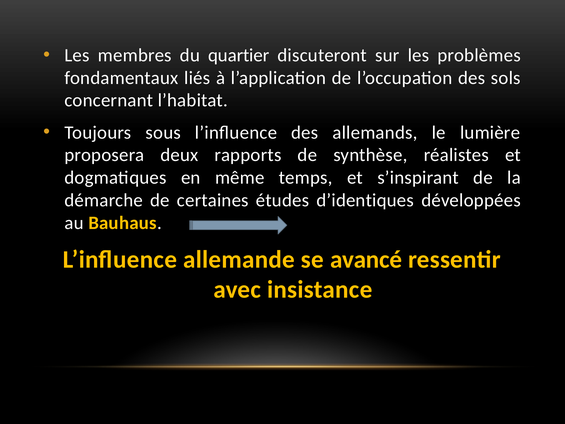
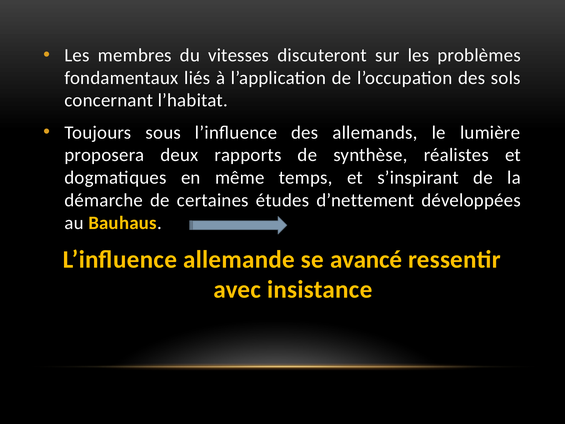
quartier: quartier -> vitesses (239, 55)
d’identiques: d’identiques -> d’nettement (365, 200)
